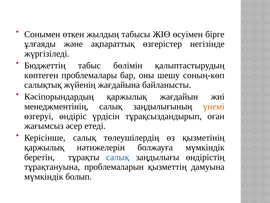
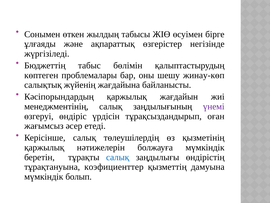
соның-көп: соның-көп -> жинау-көп (204, 75)
үнемі colour: orange -> purple (214, 106)
проблемаларын: проблемаларын -> коэфициенттер (114, 167)
